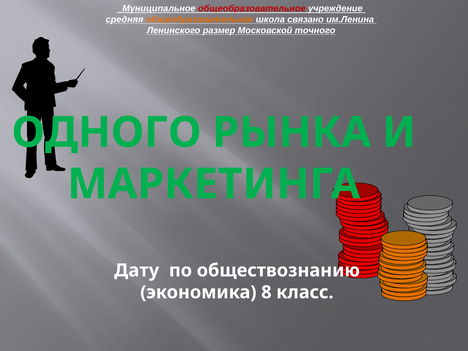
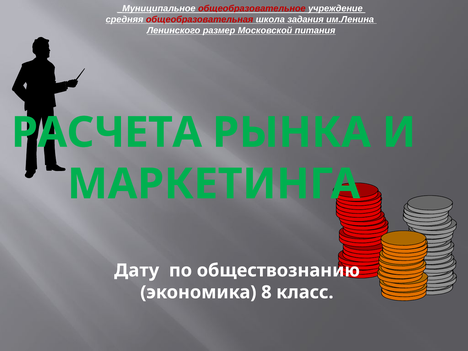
общеобразовательная colour: orange -> red (200, 20)
связано: связано -> задания (306, 20)
точного: точного -> питания (315, 30)
ОДНОГО: ОДНОГО -> РАСЧЕТА (107, 133)
